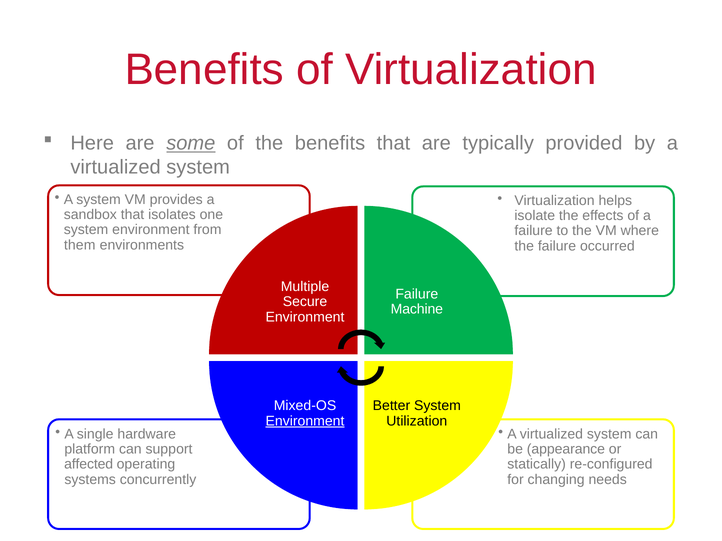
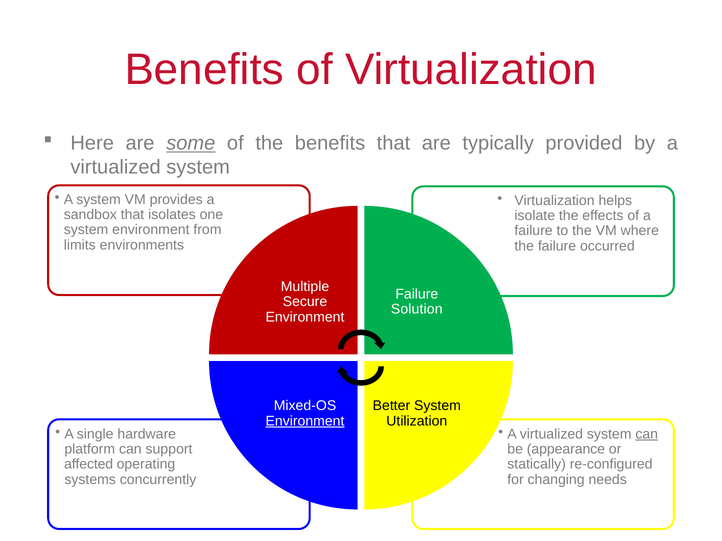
them: them -> limits (80, 245)
Machine: Machine -> Solution (417, 310)
can underline: none -> present (647, 434)
